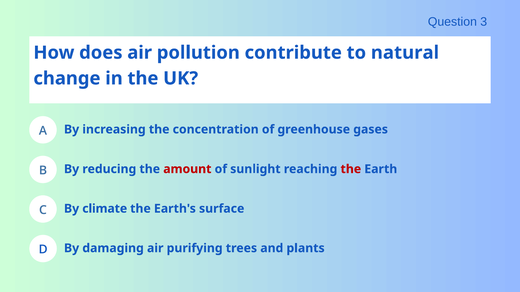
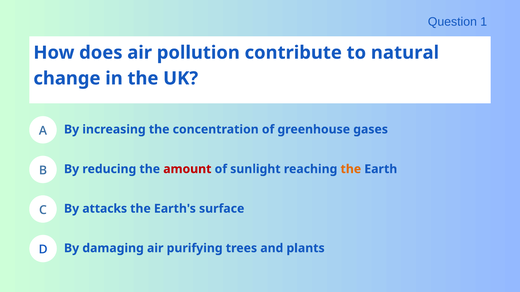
3: 3 -> 1 (484, 22)
the colour: red -> orange (351, 169)
climate: climate -> attacks (105, 209)
